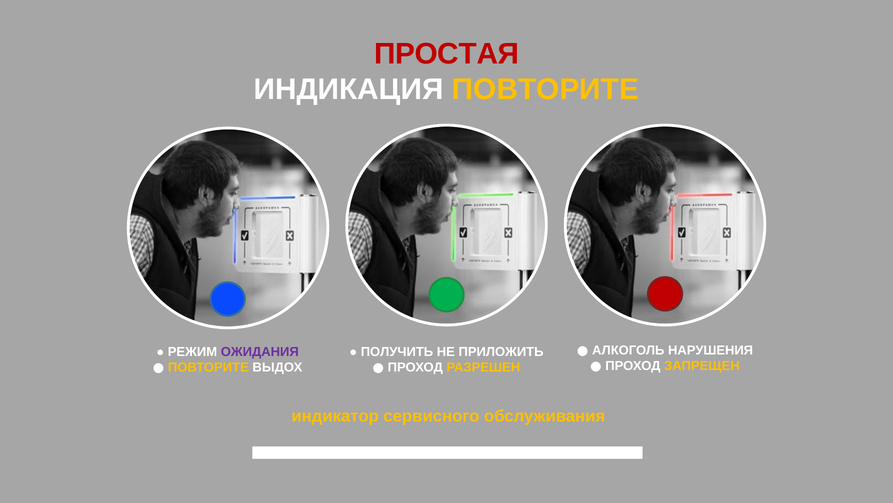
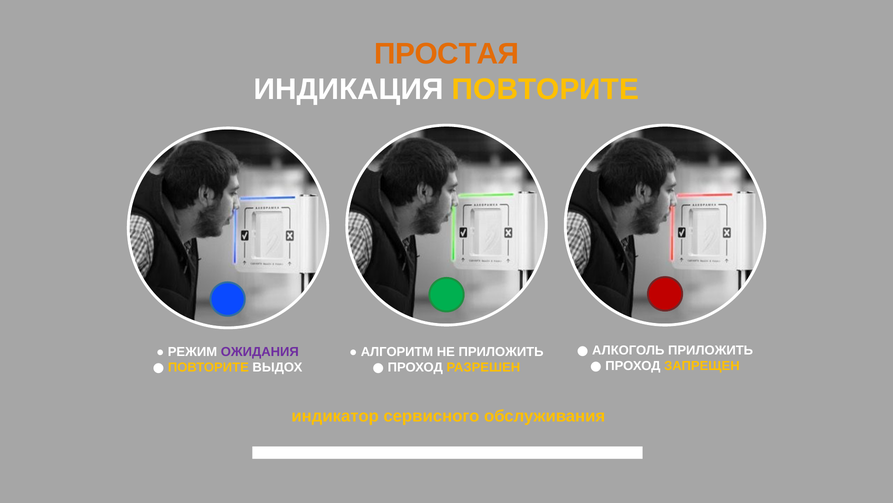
ПРОСТАЯ colour: red -> orange (447, 54)
АЛКОГОЛЬ НАРУШЕНИЯ: НАРУШЕНИЯ -> ПРИЛОЖИТЬ (711, 350)
ПОЛУЧИТЬ: ПОЛУЧИТЬ -> АЛГОРИТМ (397, 351)
